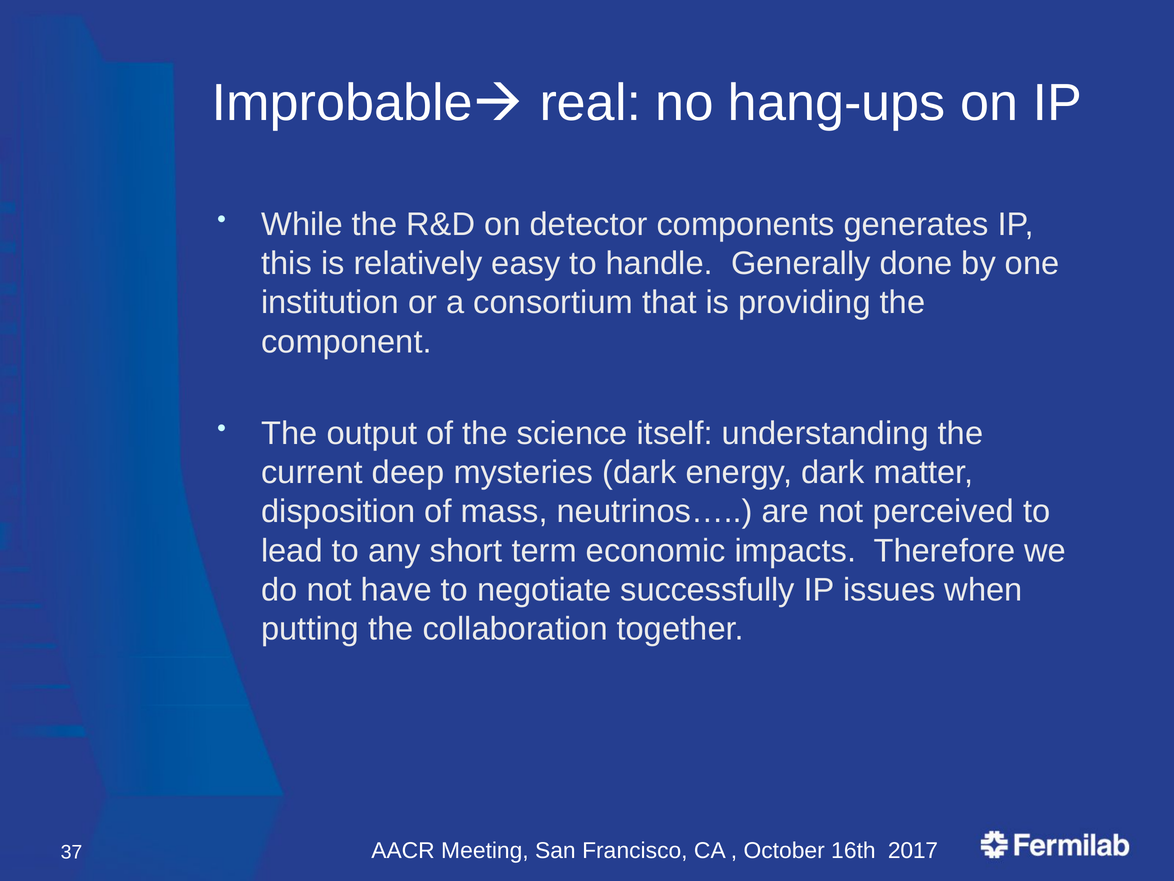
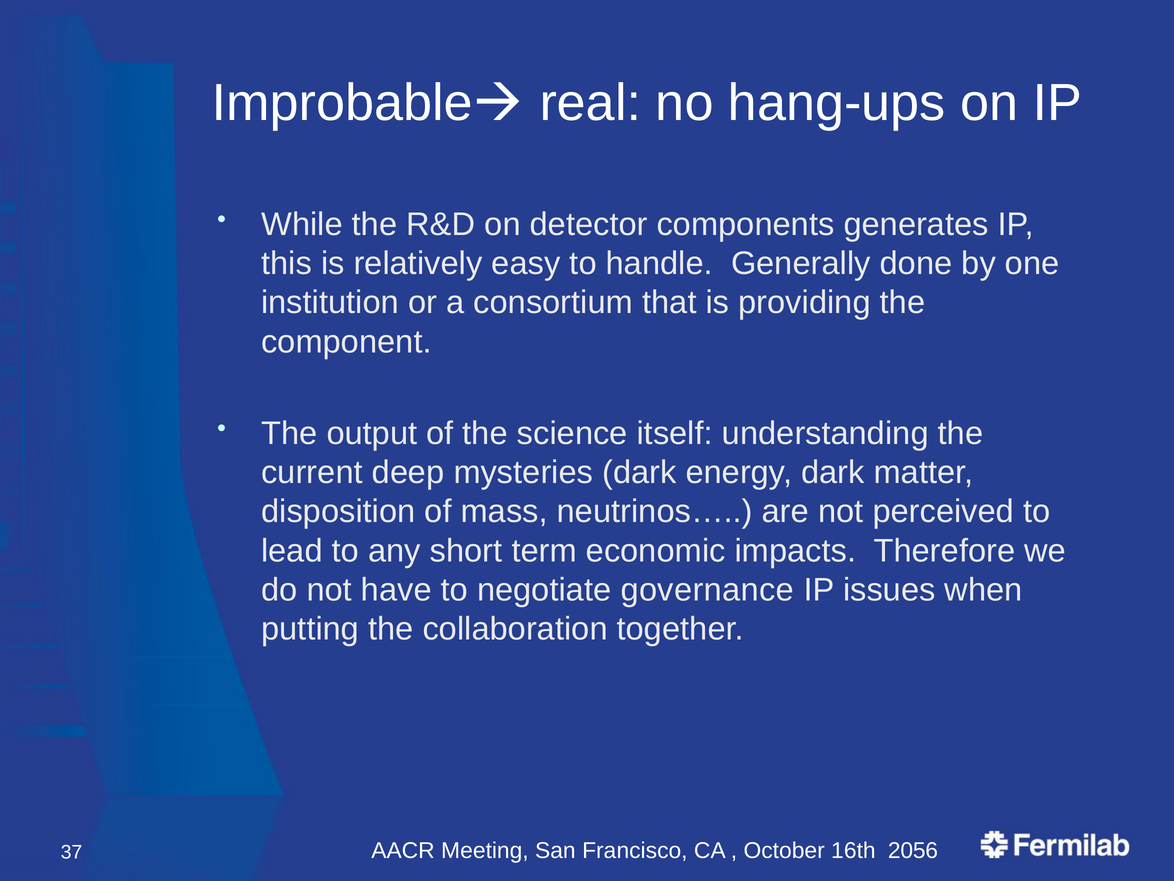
successfully: successfully -> governance (707, 590)
2017: 2017 -> 2056 (913, 850)
